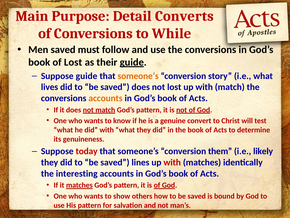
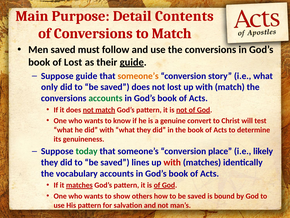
Converts: Converts -> Contents (184, 16)
to While: While -> Match (172, 33)
lives: lives -> only (49, 87)
accounts colour: orange -> green (105, 98)
today colour: red -> green (87, 151)
them: them -> place (220, 151)
interesting: interesting -> vocabulary (77, 173)
